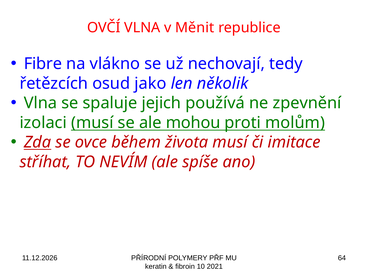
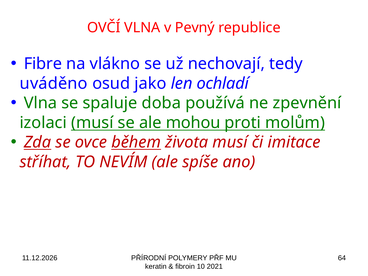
Měnit: Měnit -> Pevný (195, 28)
řetězcích: řetězcích -> uváděno (54, 83)
několik: několik -> ochladí (223, 83)
jejich: jejich -> doba (161, 103)
během underline: none -> present (136, 142)
